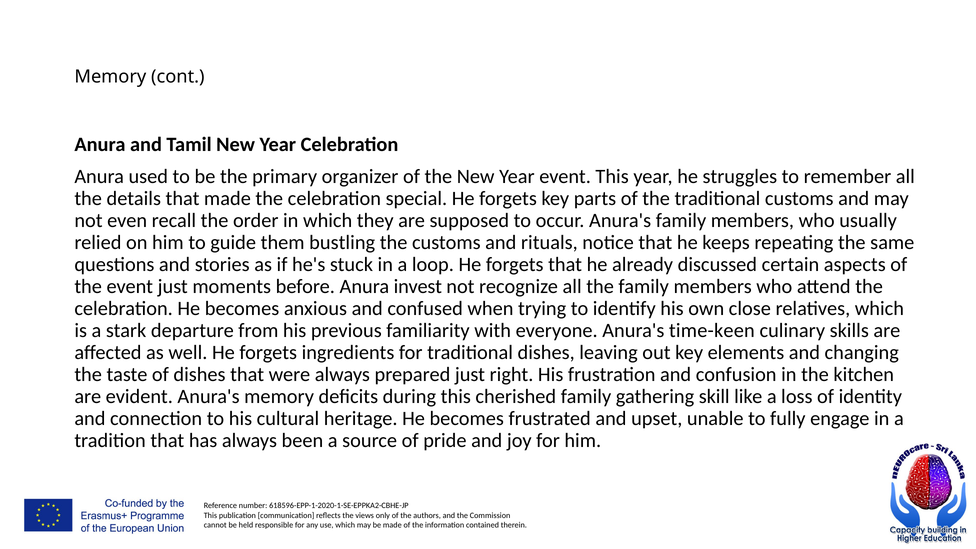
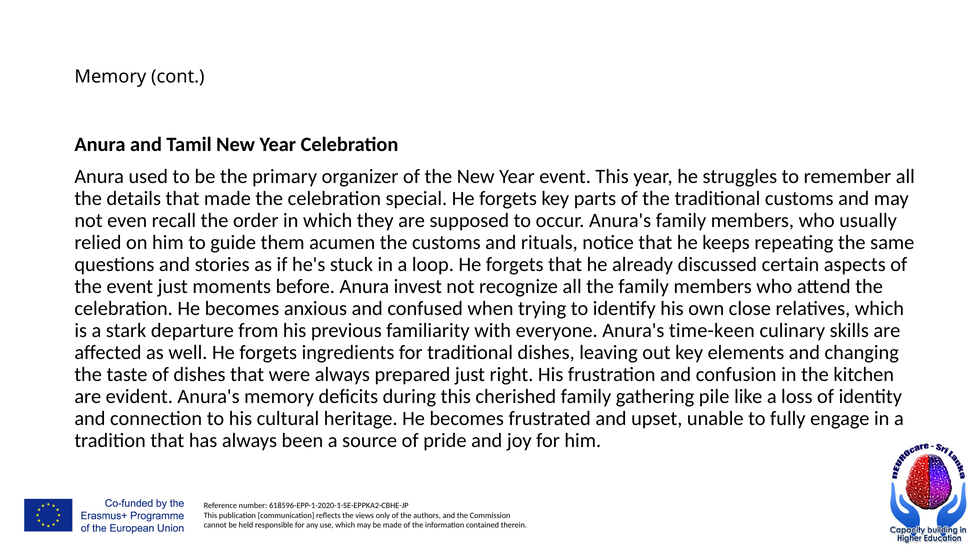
bustling: bustling -> acumen (342, 243)
skill: skill -> pile (714, 397)
